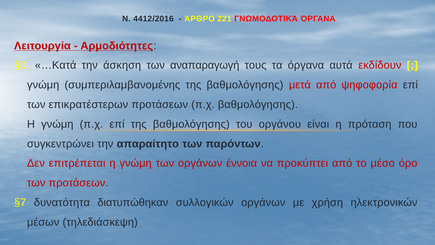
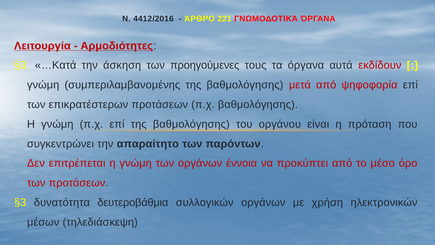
§0: §0 -> §3 (22, 65)
αναπαραγωγή: αναπαραγωγή -> προηγούμενες (205, 65)
§7: §7 -> §3 (20, 202)
διατυπώθηκαν: διατυπώθηκαν -> δευτεροβάθμια (133, 202)
